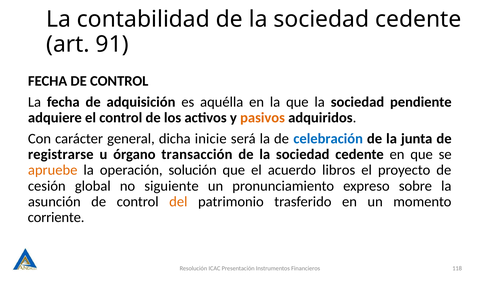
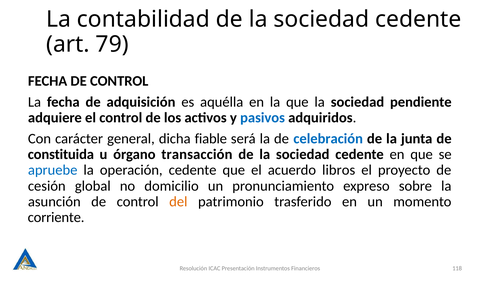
91: 91 -> 79 (112, 44)
pasivos colour: orange -> blue (263, 118)
inicie: inicie -> fiable (211, 139)
registrarse: registrarse -> constituida (61, 155)
apruebe colour: orange -> blue (53, 170)
operación solución: solución -> cedente (193, 170)
siguiente: siguiente -> domicilio (172, 186)
